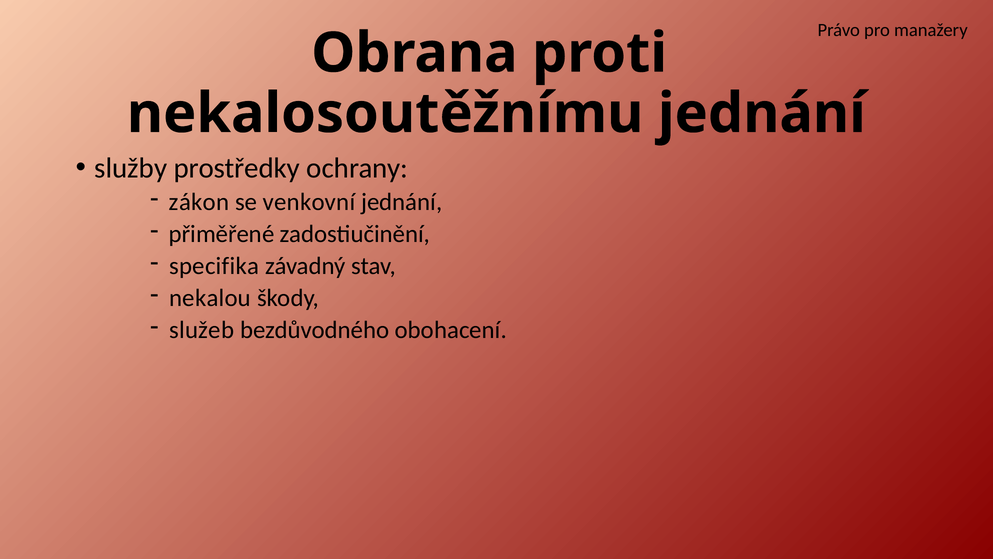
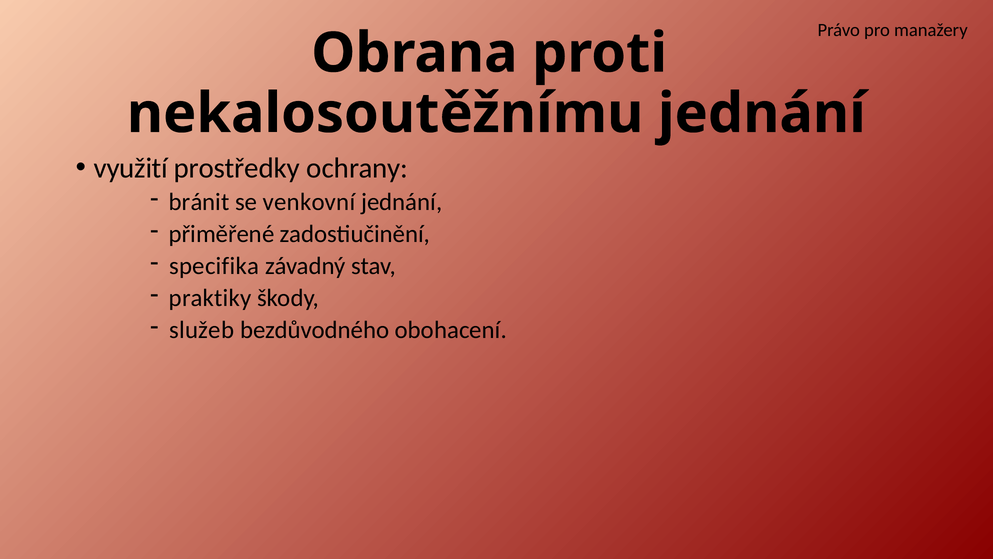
služby: služby -> využití (131, 168)
zákon: zákon -> bránit (199, 202)
nekalou: nekalou -> praktiky (210, 298)
